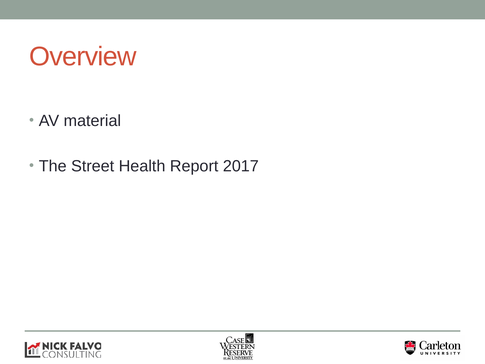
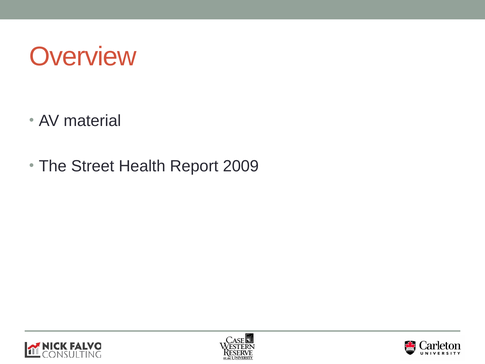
2017: 2017 -> 2009 (241, 166)
